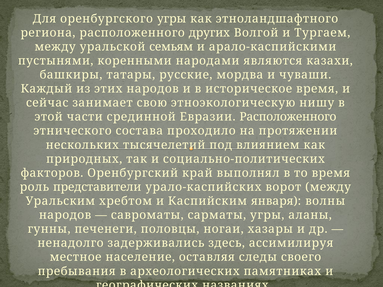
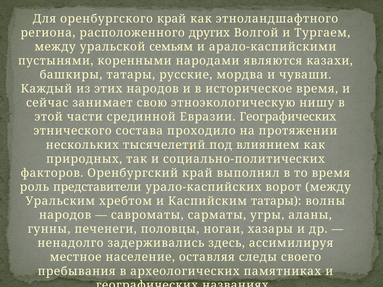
оренбургского угры: угры -> край (172, 19)
Евразии Расположенного: Расположенного -> Географических (288, 117)
Каспийским января: января -> татары (276, 201)
